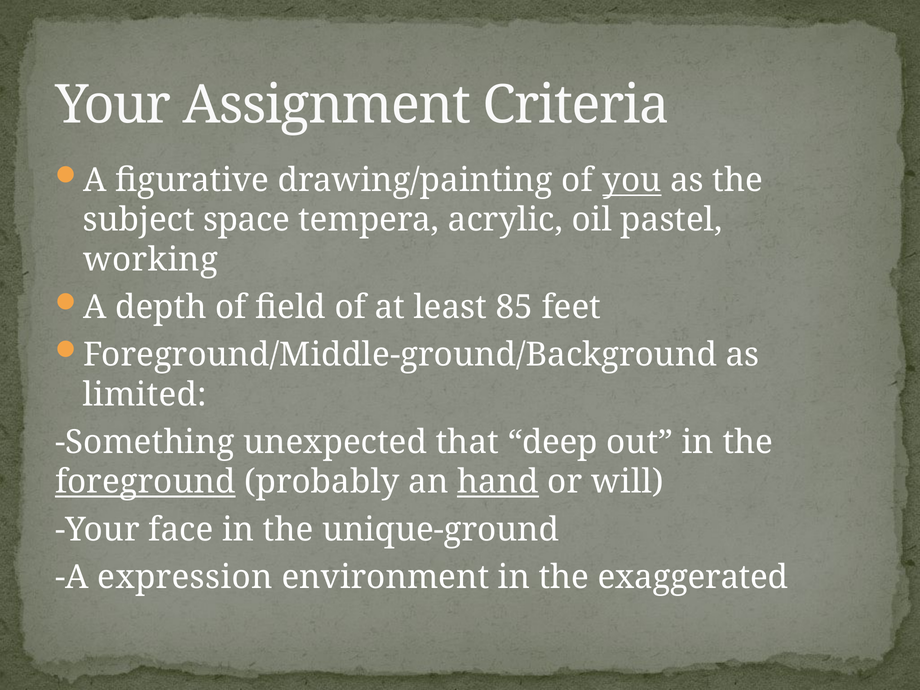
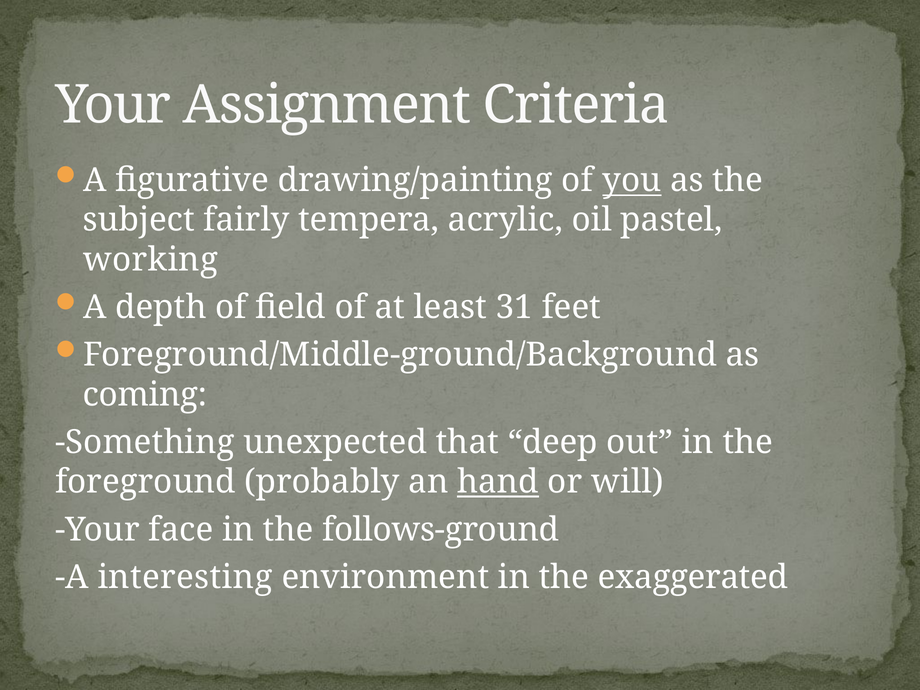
space: space -> fairly (247, 220)
85: 85 -> 31 (514, 307)
limited: limited -> coming (145, 395)
foreground underline: present -> none (145, 482)
unique-ground: unique-ground -> follows-ground (441, 530)
expression: expression -> interesting (185, 577)
